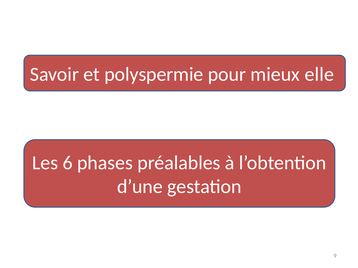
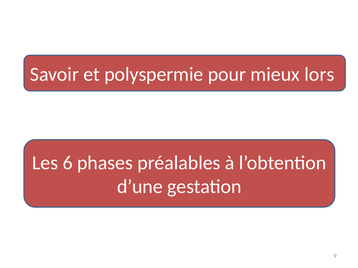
elle: elle -> lors (319, 75)
